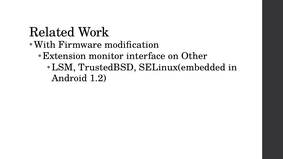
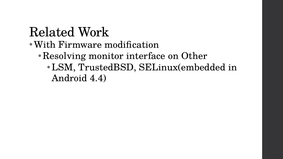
Extension: Extension -> Resolving (64, 56)
1.2: 1.2 -> 4.4 (98, 78)
